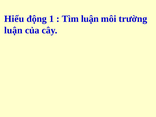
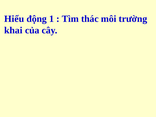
Tìm luận: luận -> thác (90, 19)
luận: luận -> khai (13, 30)
